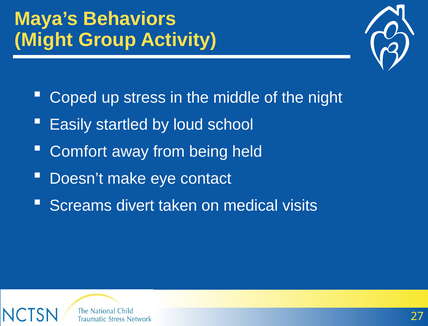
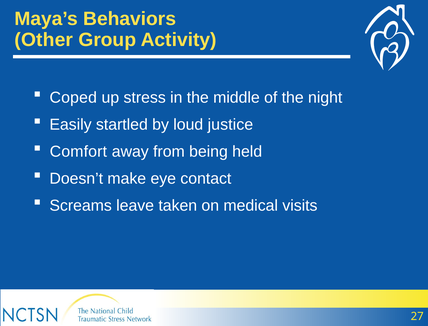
Might: Might -> Other (44, 40)
school: school -> justice (230, 125)
divert: divert -> leave (135, 206)
